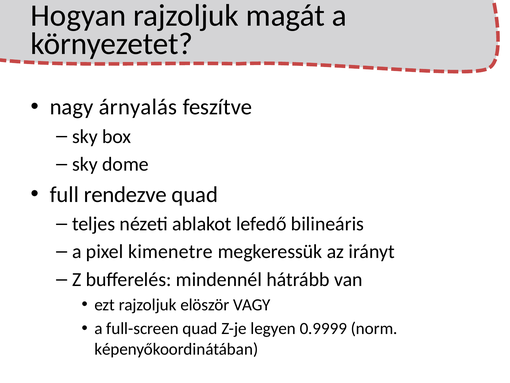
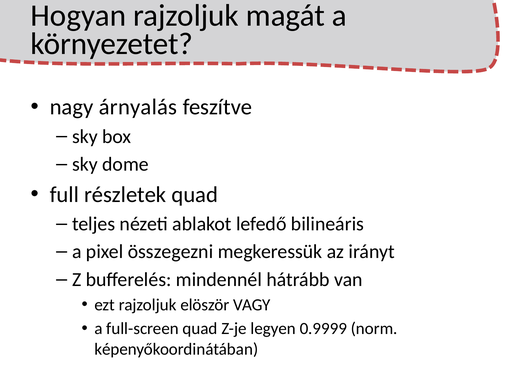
rendezve: rendezve -> részletek (125, 194)
kimenetre: kimenetre -> összegezni (171, 251)
